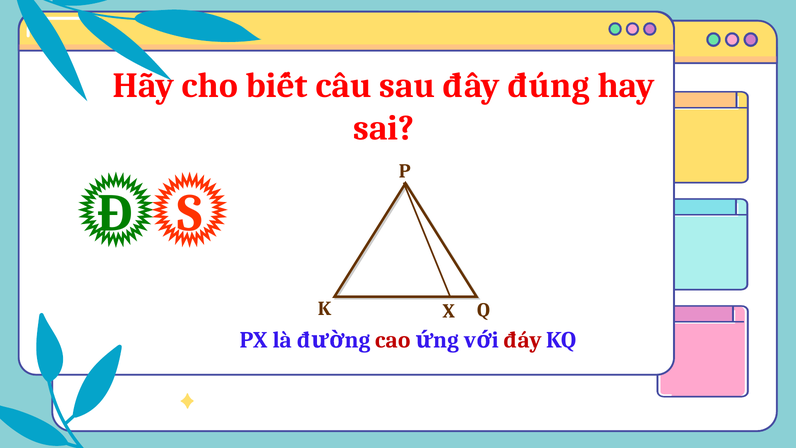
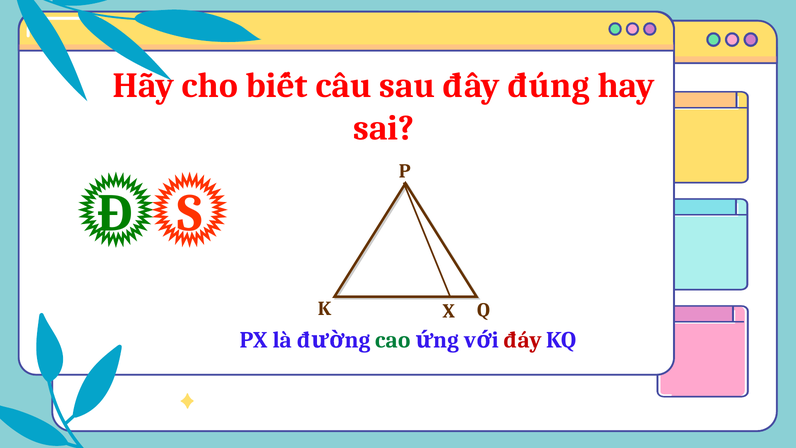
cao colour: red -> green (393, 340)
